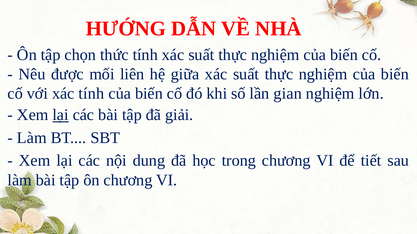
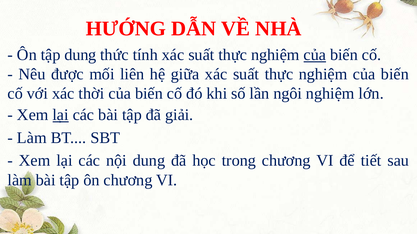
tập chọn: chọn -> dung (80, 55)
của underline: none -> present (315, 55)
xác tính: tính -> thời (92, 94)
gian: gian -> ngôi (288, 94)
